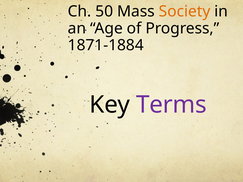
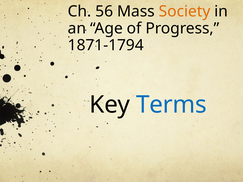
50: 50 -> 56 (104, 11)
1871-1884: 1871-1884 -> 1871-1794 (106, 45)
Terms colour: purple -> blue (171, 105)
